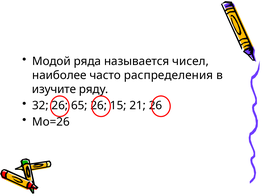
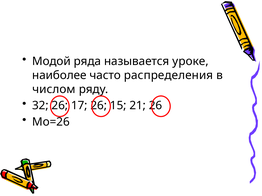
чисел: чисел -> уроке (190, 62)
изучите: изучите -> числом (54, 89)
65: 65 -> 17 (79, 106)
